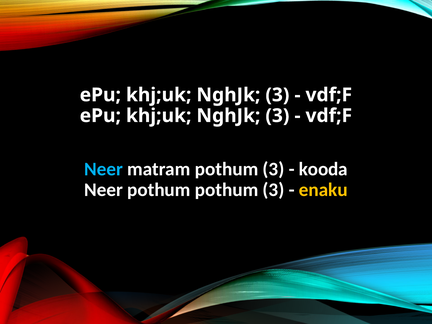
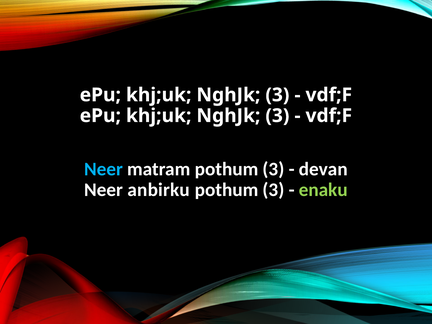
kooda: kooda -> devan (323, 169)
Neer pothum: pothum -> anbirku (159, 190)
enaku colour: yellow -> light green (323, 190)
